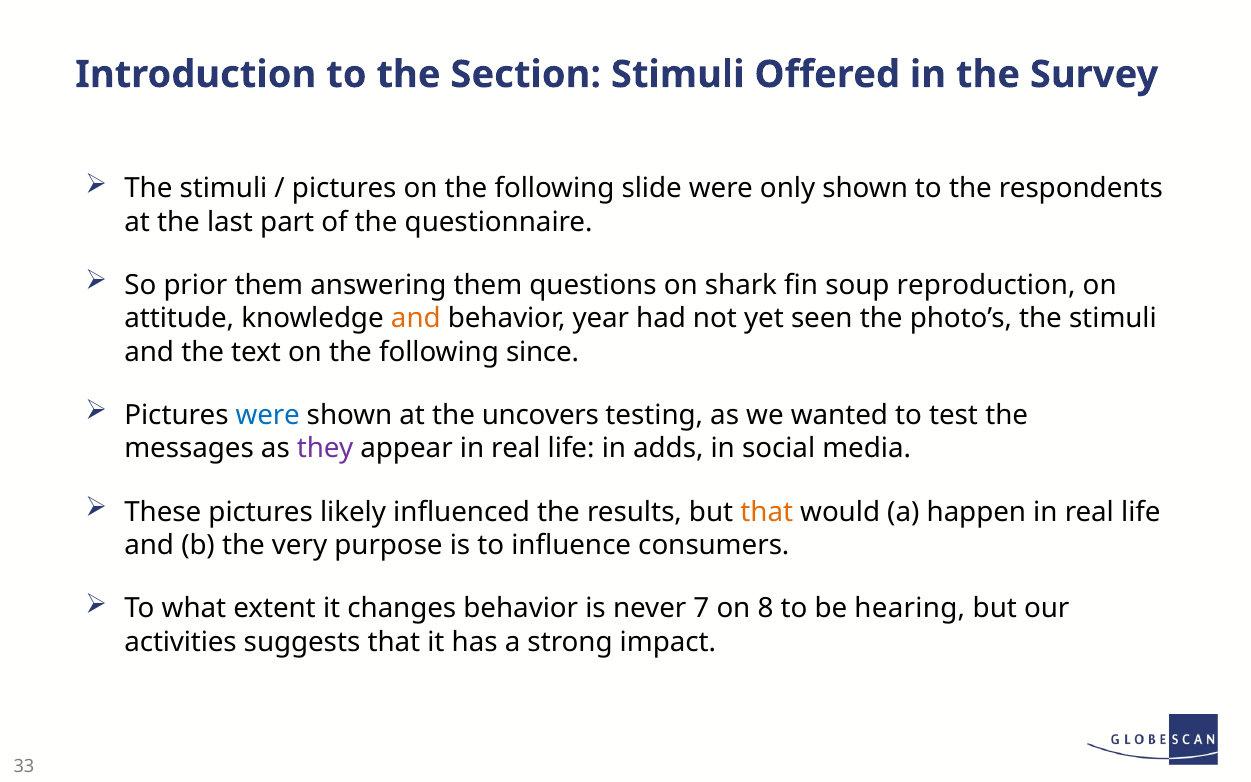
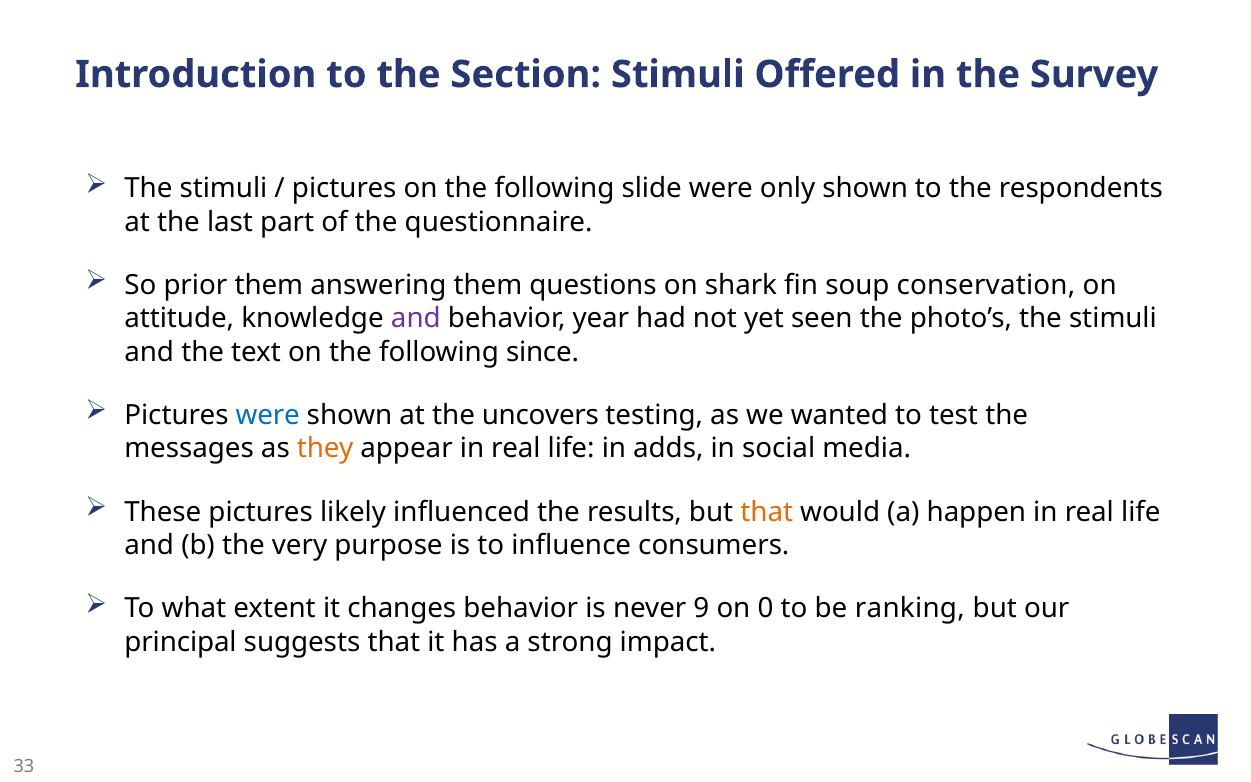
reproduction: reproduction -> conservation (986, 285)
and colour: orange -> purple (416, 319)
they colour: purple -> orange (325, 449)
7: 7 -> 9 (701, 609)
8: 8 -> 0 (766, 609)
hearing: hearing -> ranking (910, 609)
activities: activities -> principal (181, 642)
